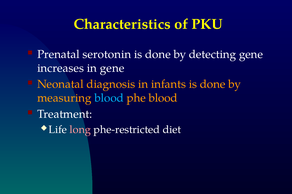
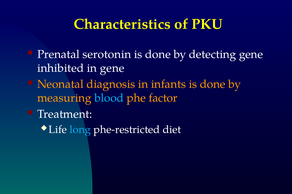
increases: increases -> inhibited (61, 68)
phe blood: blood -> factor (163, 98)
long colour: pink -> light blue (80, 130)
